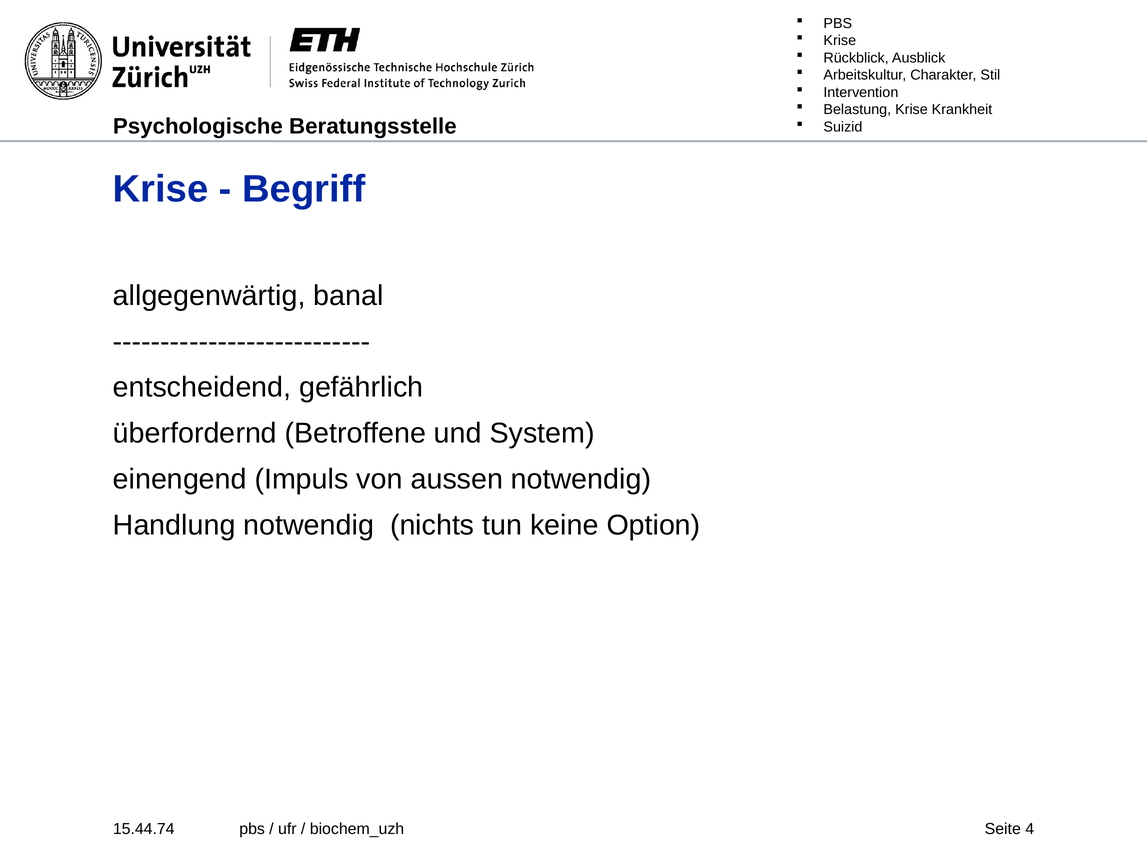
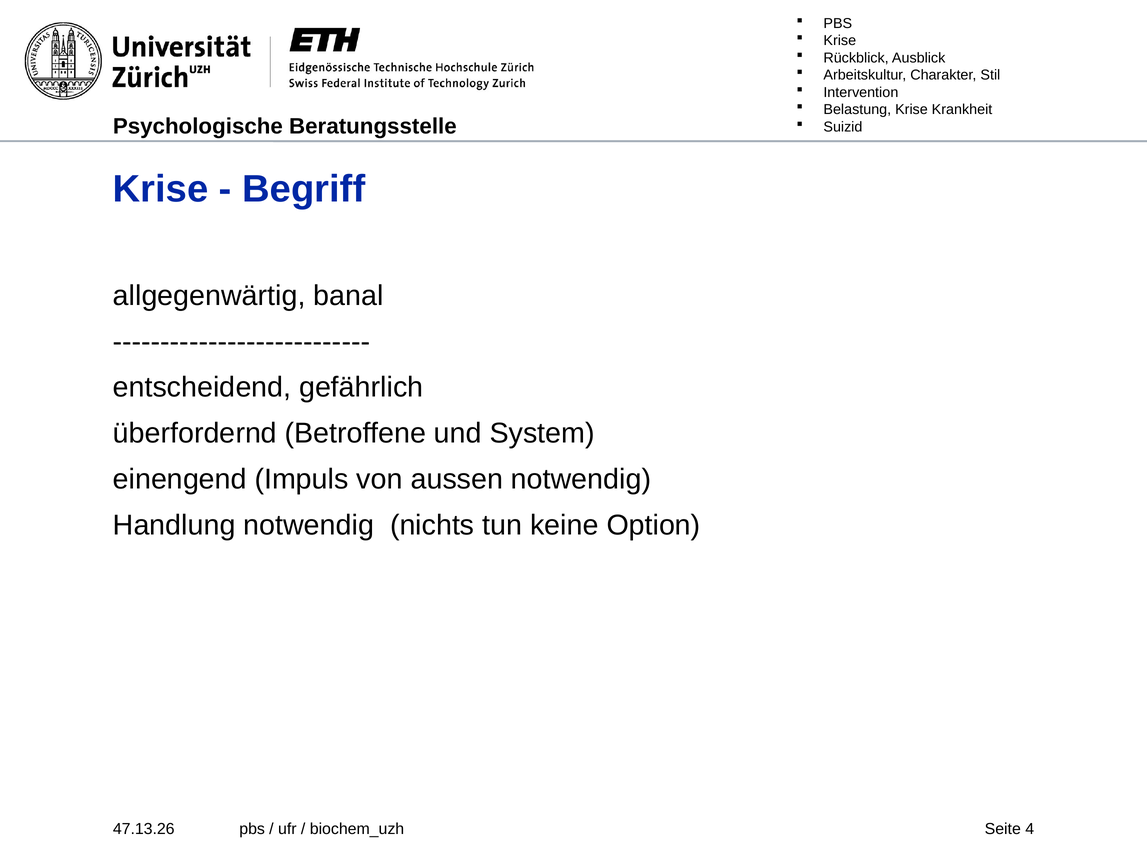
15.44.74: 15.44.74 -> 47.13.26 (144, 829)
